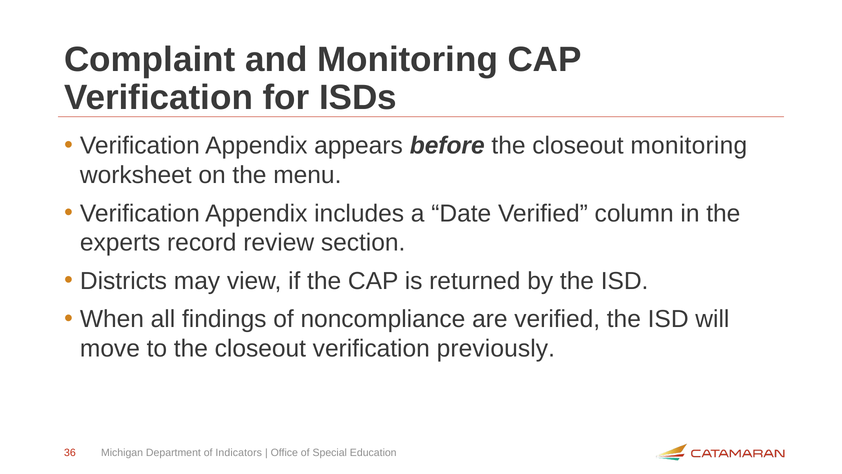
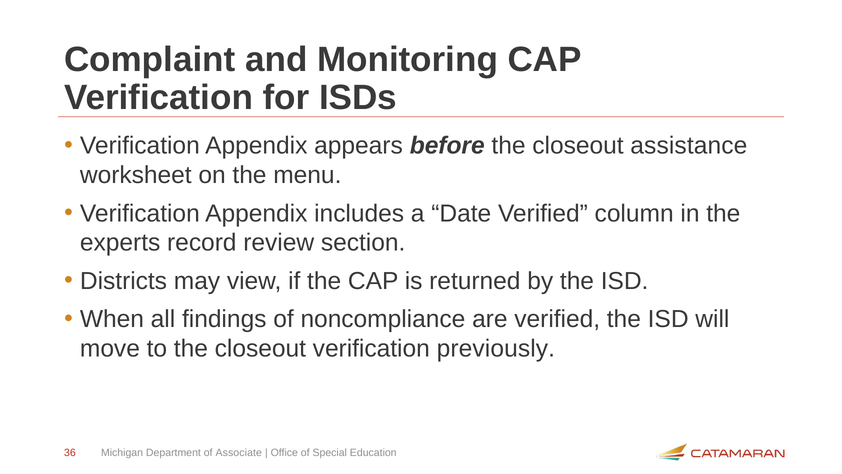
closeout monitoring: monitoring -> assistance (689, 146)
Indicators: Indicators -> Associate (239, 452)
